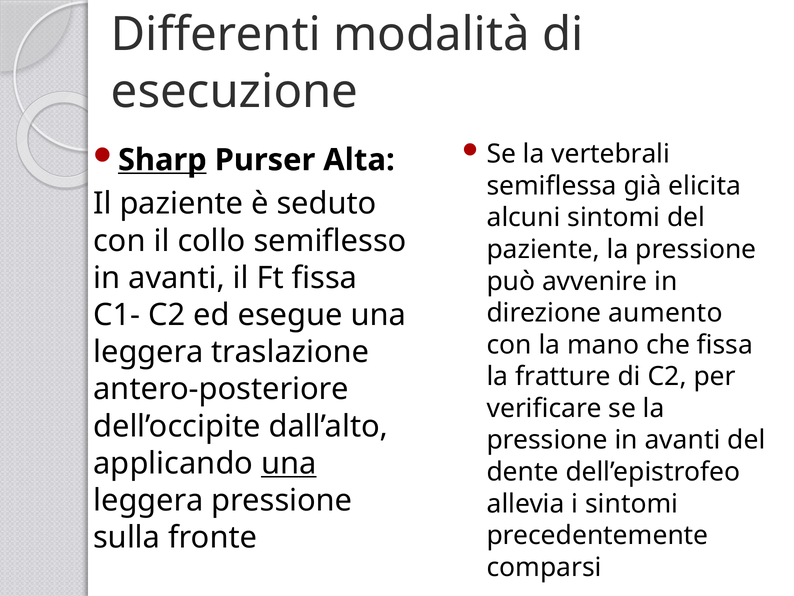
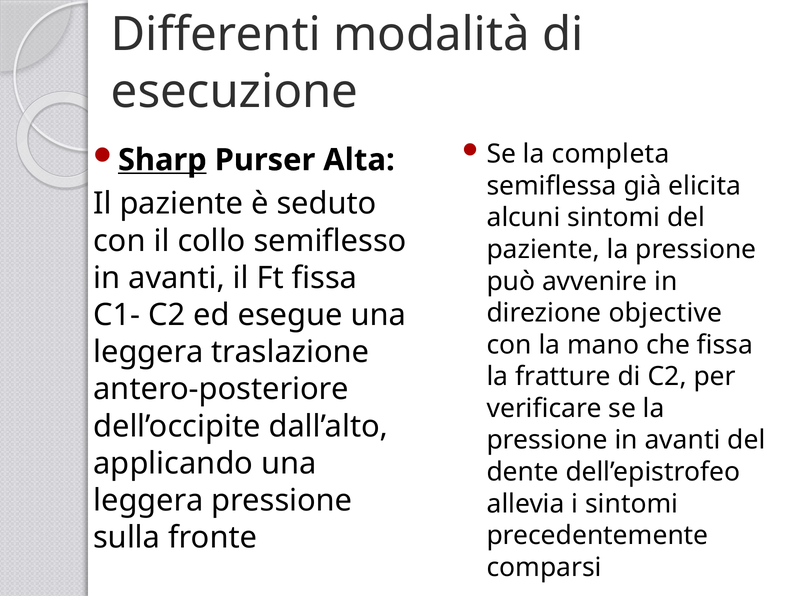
vertebrali: vertebrali -> completa (611, 154)
aumento: aumento -> objective (665, 313)
una underline: present -> none (289, 463)
